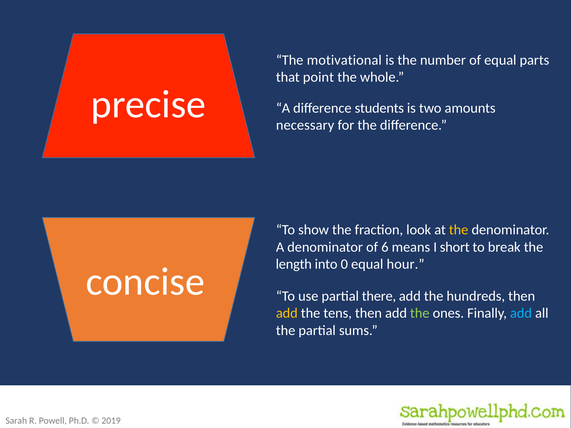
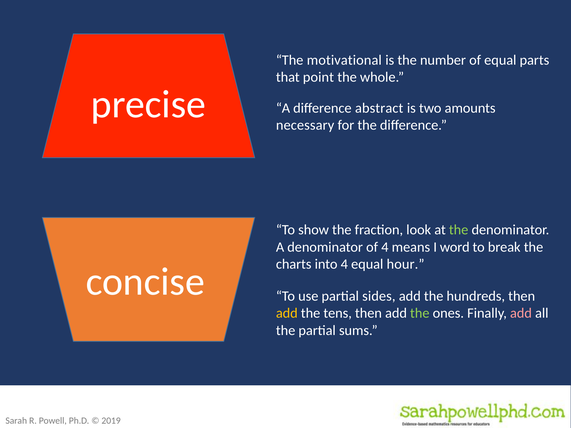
students: students -> abstract (379, 108)
the colour: yellow -> light green (459, 230)
of 6: 6 -> 4 (385, 247)
short: short -> word (455, 247)
length: length -> charts (294, 264)
into 0: 0 -> 4 (344, 264)
there: there -> sides (379, 296)
add colour: light blue -> pink (521, 313)
